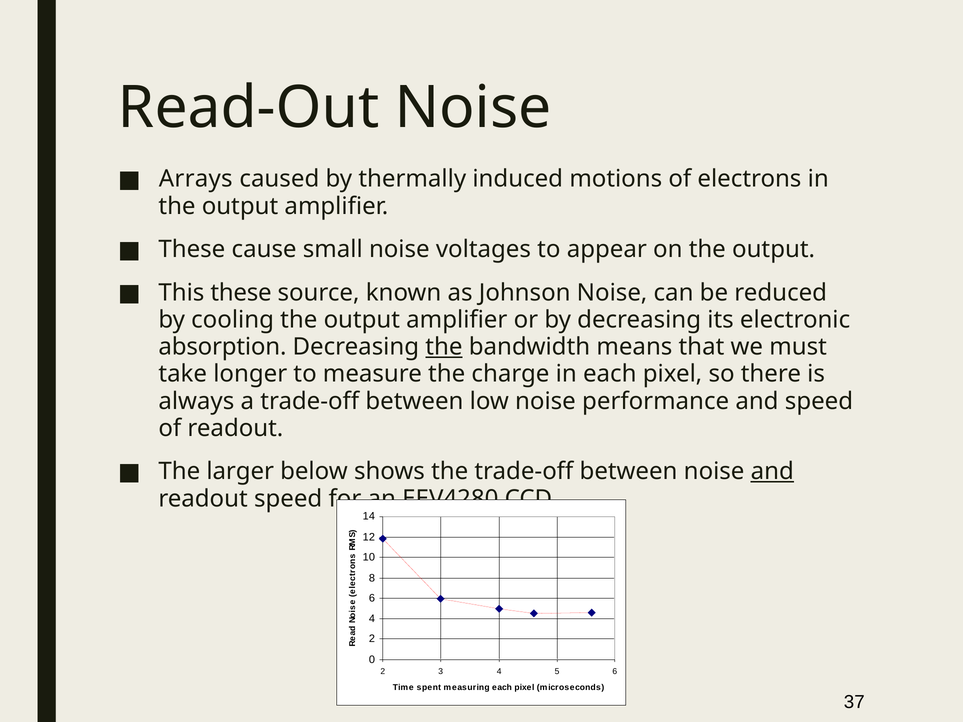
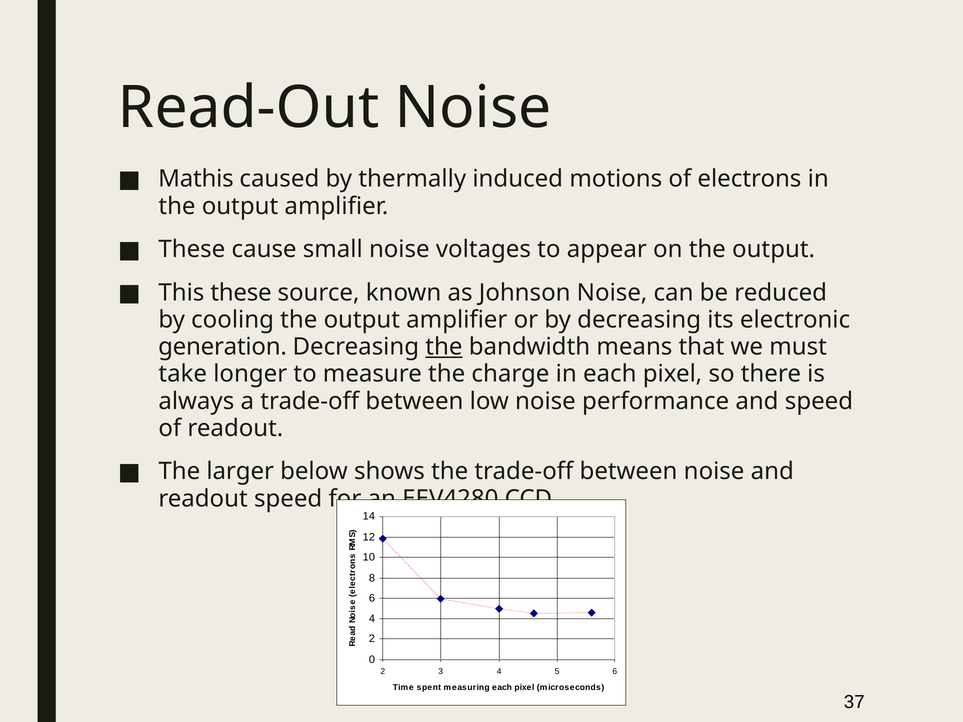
Arrays: Arrays -> Mathis (196, 179)
absorption: absorption -> generation (223, 347)
and underline: present -> none (772, 472)
